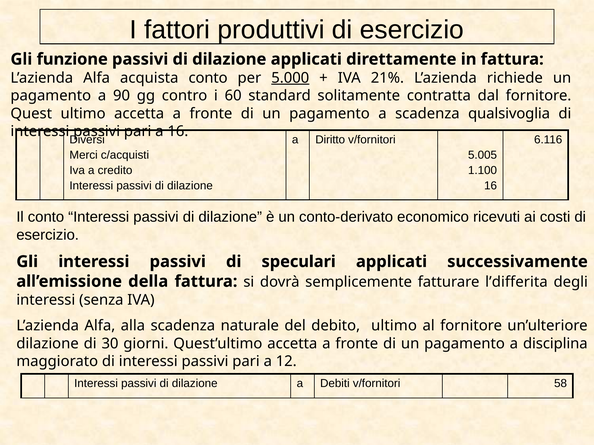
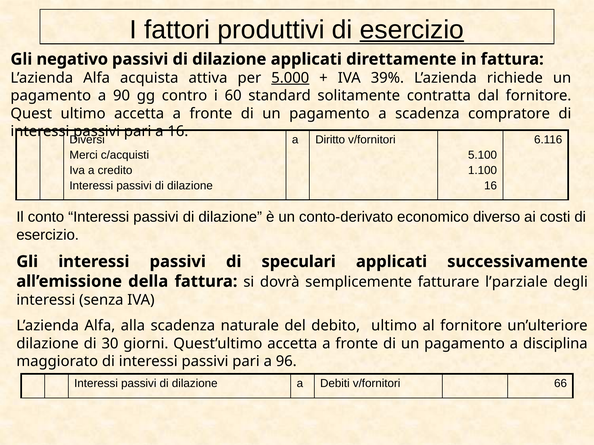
esercizio underline: none -> present (412, 30)
funzione: funzione -> negativo (72, 59)
acquista conto: conto -> attiva (208, 78)
21%: 21% -> 39% (387, 78)
qualsivoglia: qualsivoglia -> compratore (509, 114)
5.005: 5.005 -> 5.100 (483, 155)
ricevuti: ricevuti -> diverso (497, 217)
l’differita: l’differita -> l’parziale (516, 282)
12: 12 -> 96 (286, 362)
58: 58 -> 66 (561, 384)
